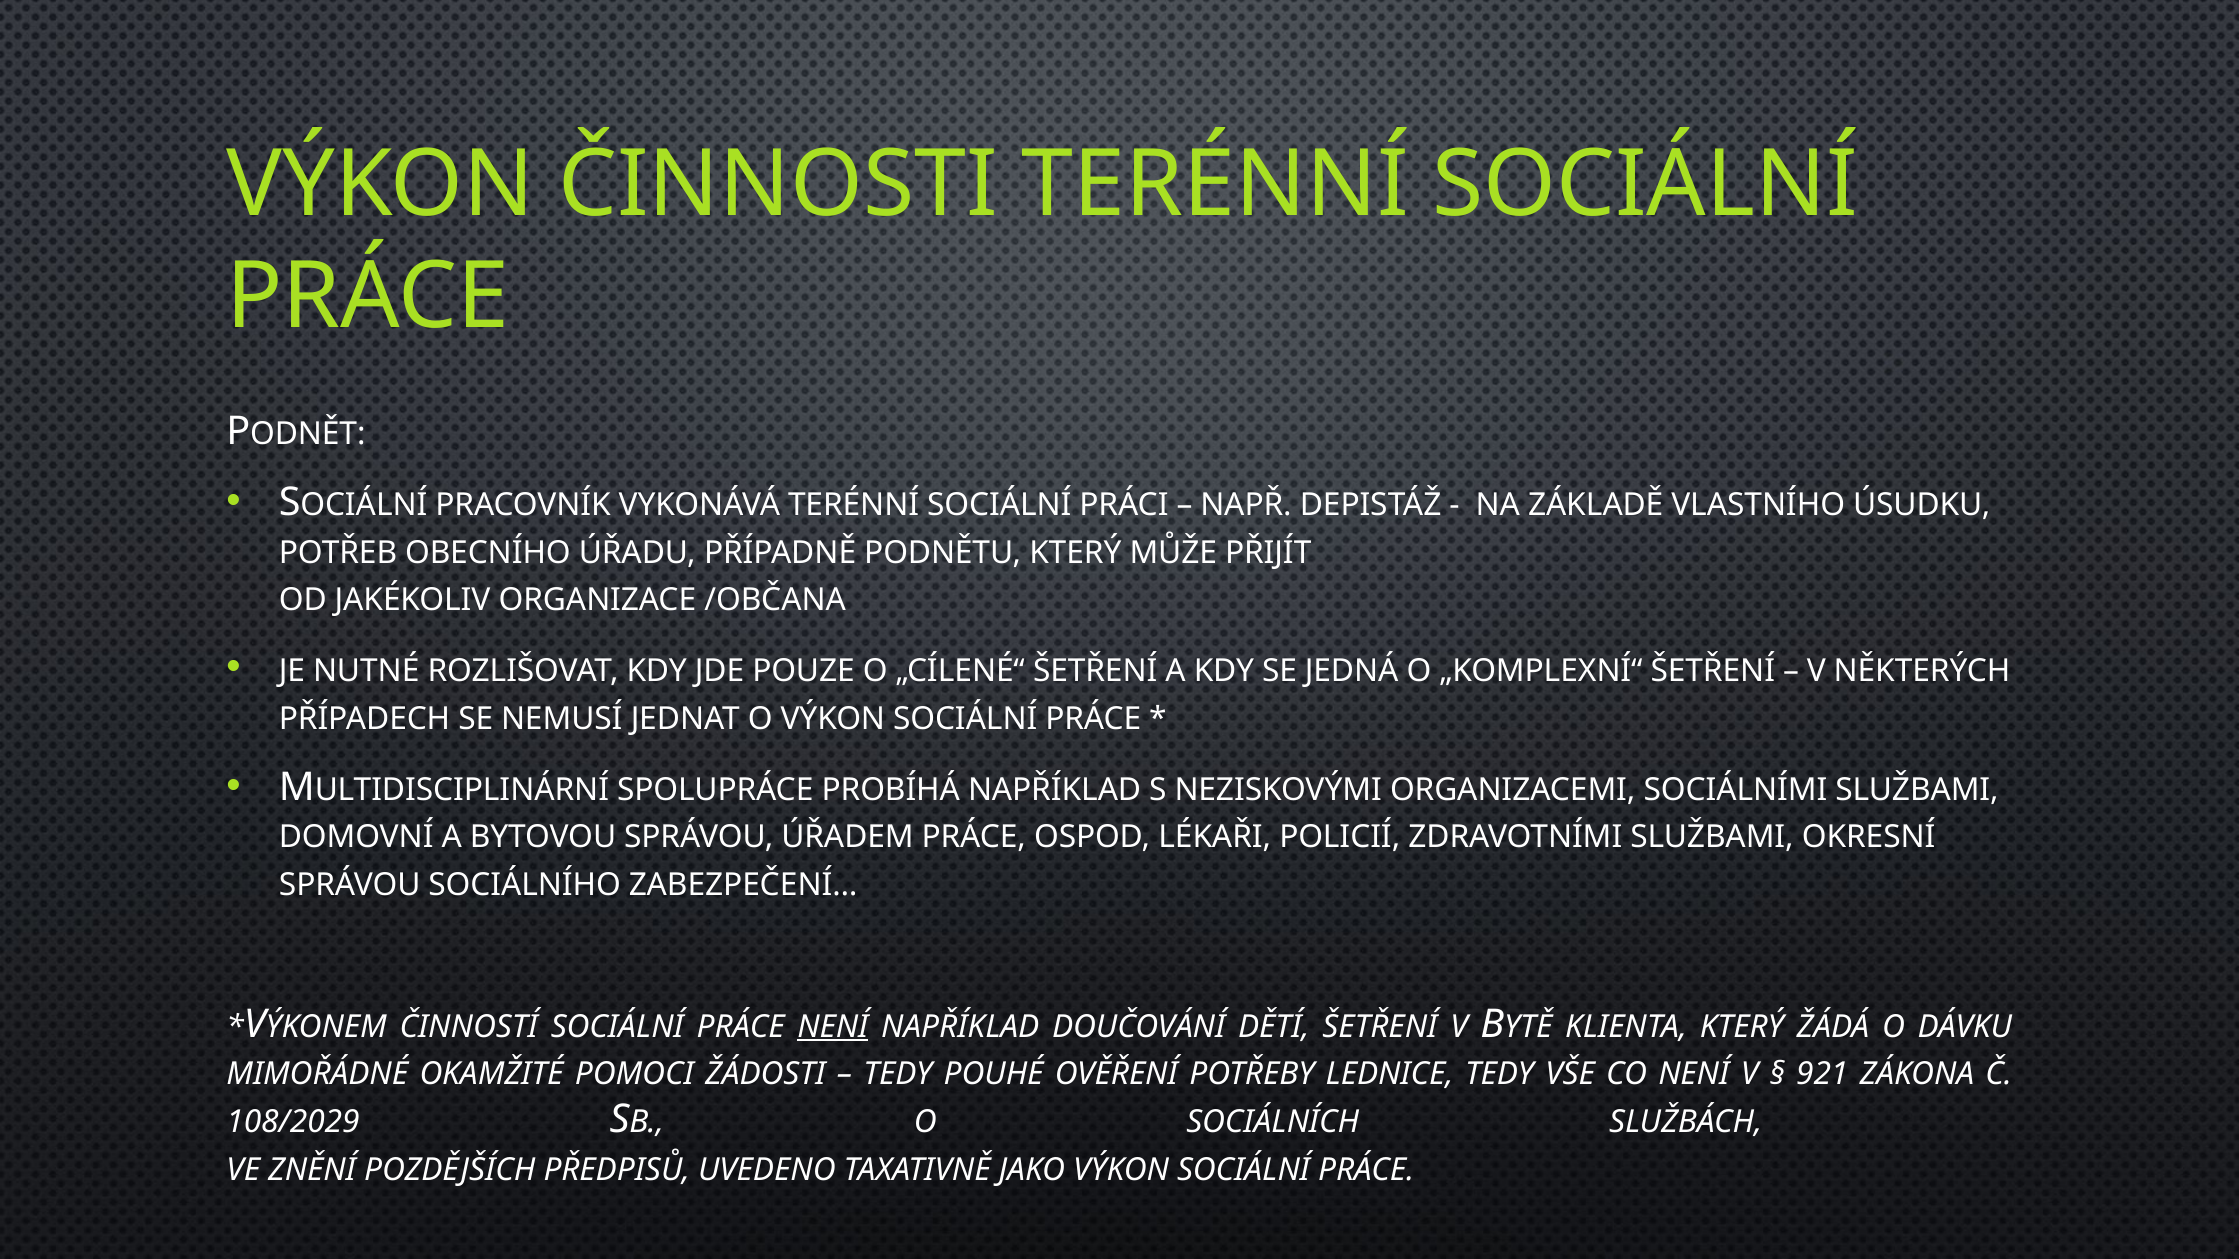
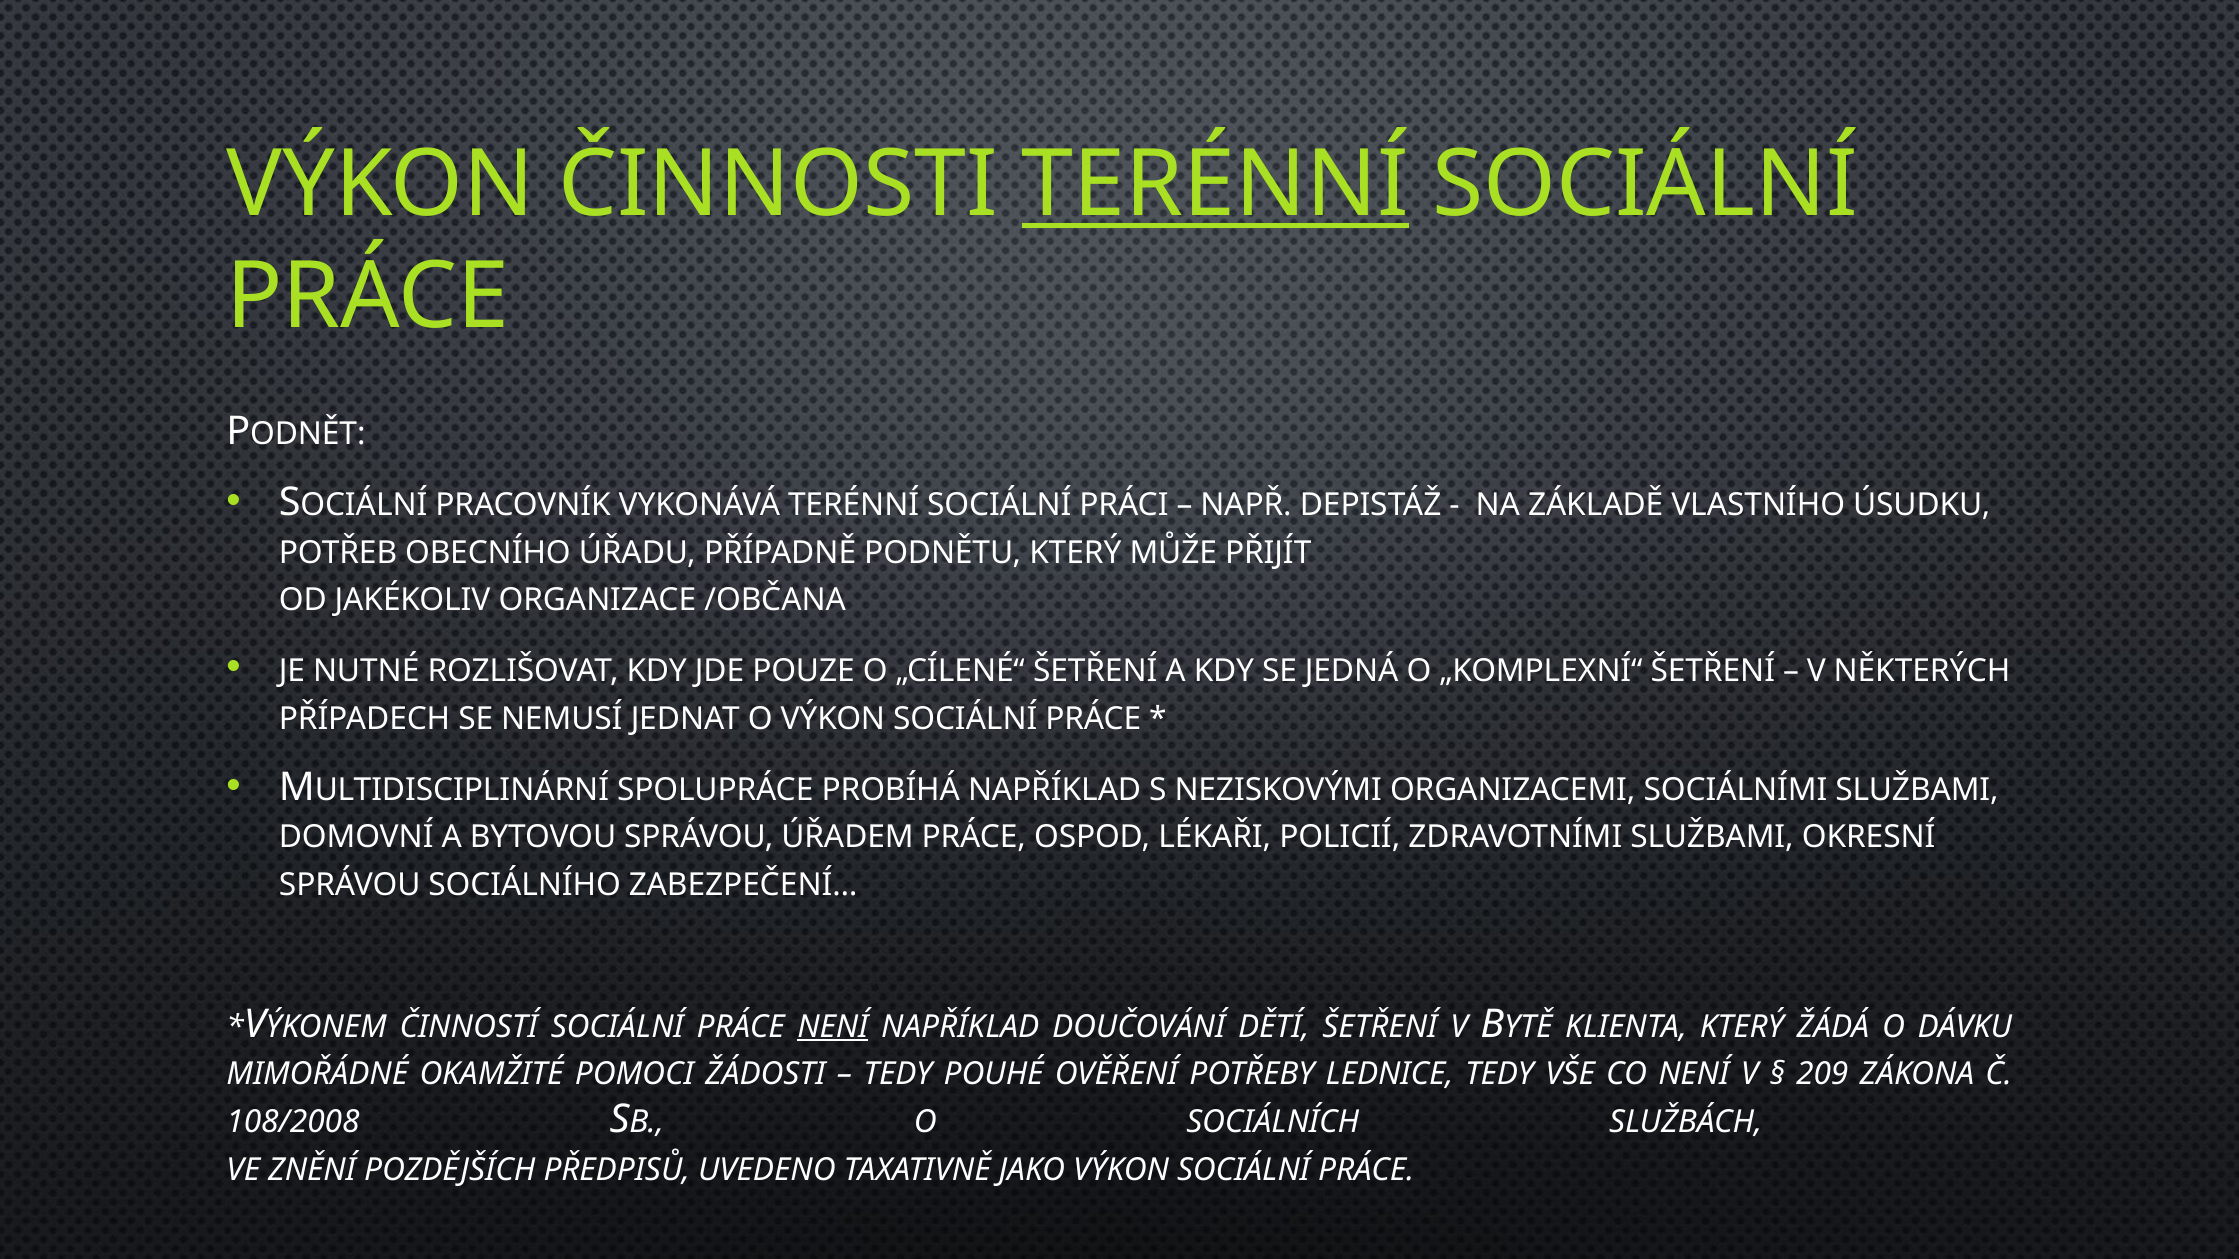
TERÉNNÍ underline: none -> present (1215, 185)
921: 921 -> 209 (1822, 1075)
108/2029: 108/2029 -> 108/2008 (293, 1122)
